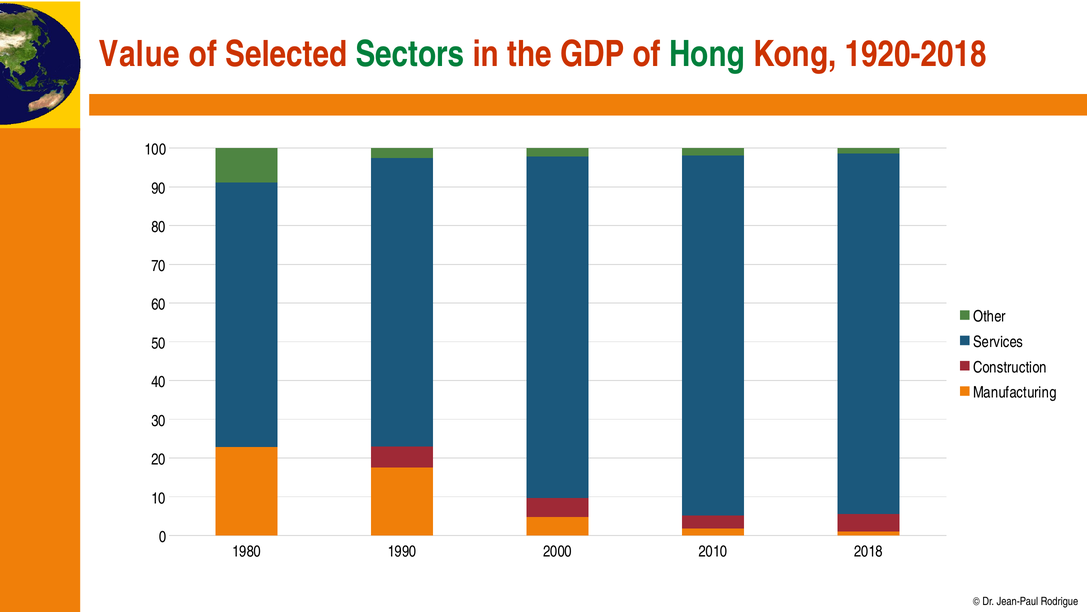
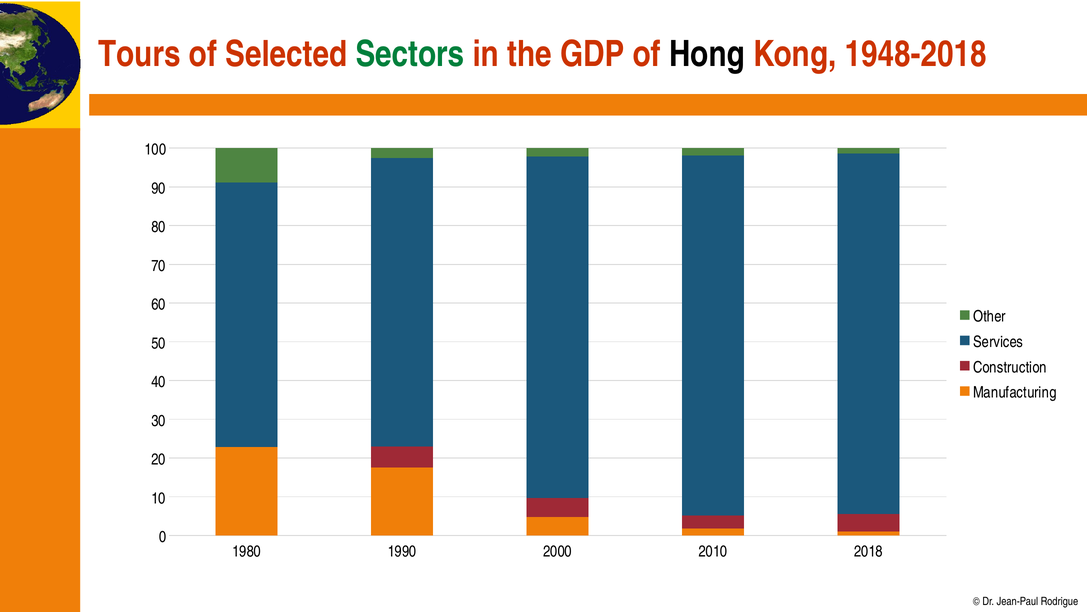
Value: Value -> Tours (139, 54)
Hong colour: green -> black (707, 54)
1920-2018: 1920-2018 -> 1948-2018 (916, 54)
